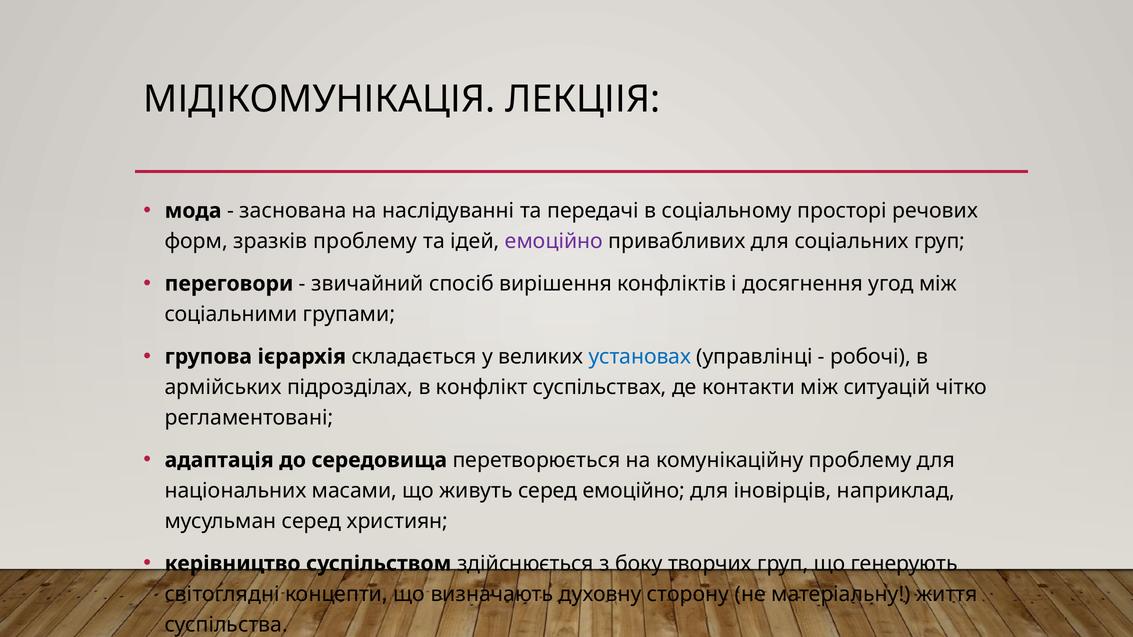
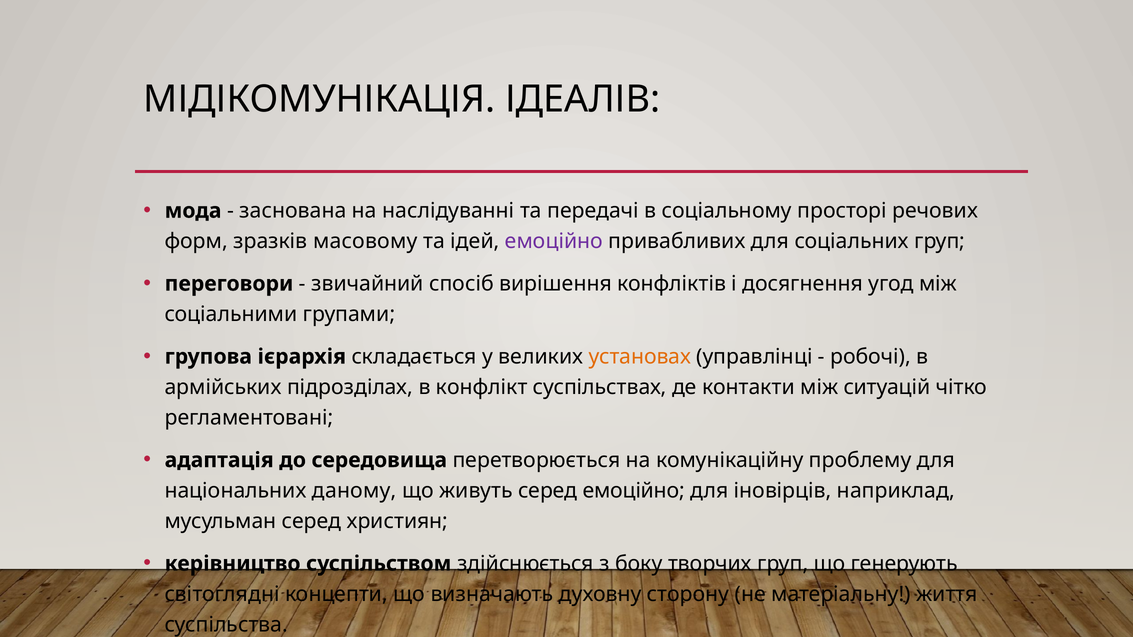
ЛЕКЦІІЯ: ЛЕКЦІІЯ -> ІДЕАЛІВ (583, 99)
зразків проблему: проблему -> масовому (365, 241)
установах colour: blue -> orange (640, 357)
масами: масами -> даному (354, 491)
